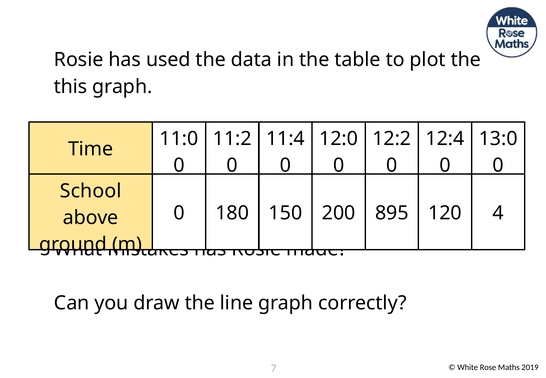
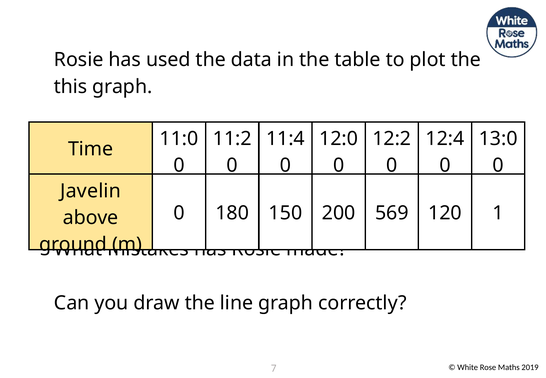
School: School -> Javelin (91, 191)
895: 895 -> 569 (392, 213)
4: 4 -> 1 (498, 213)
